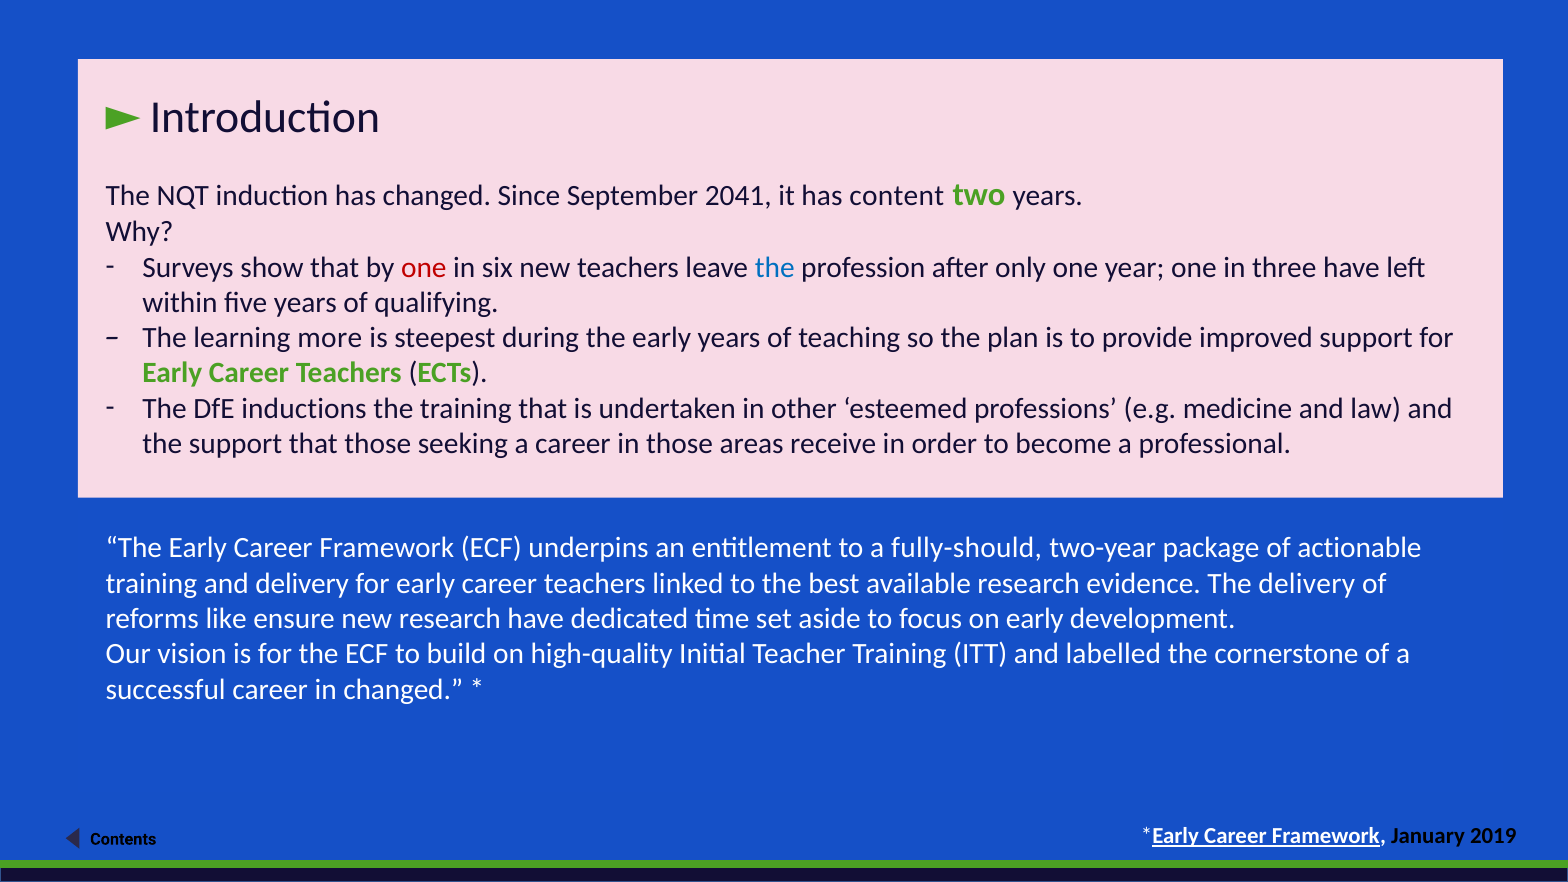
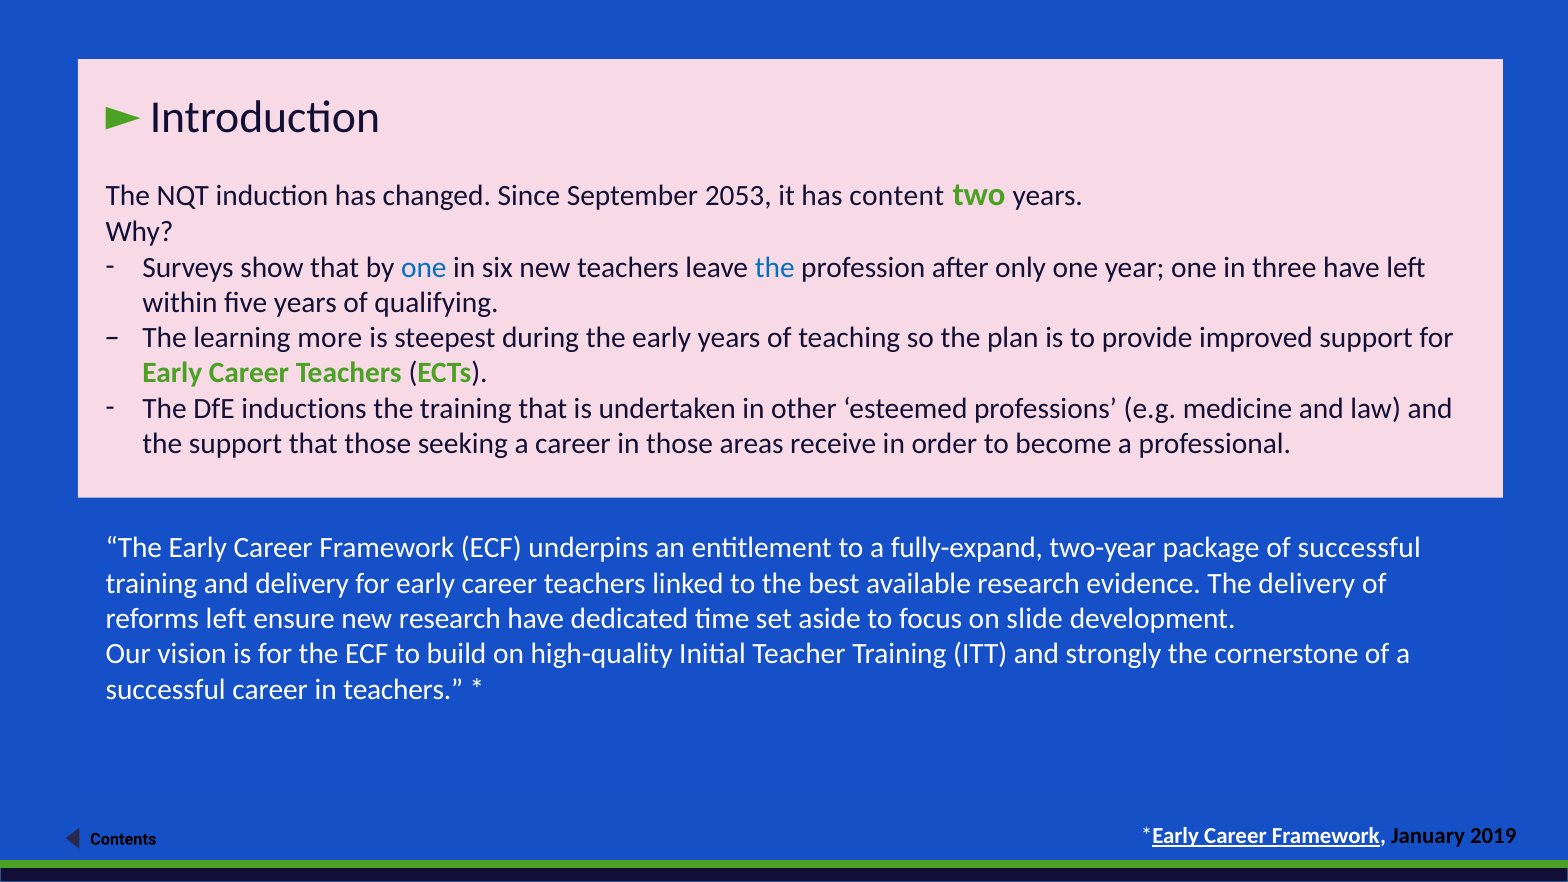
2041: 2041 -> 2053 (738, 196)
one colour: red -> blue (424, 267)
fully-should: fully-should -> fully-expand (967, 548)
of actionable: actionable -> successful (1359, 548)
reforms like: like -> left (226, 619)
on early: early -> slide (1035, 619)
labelled: labelled -> strongly (1113, 654)
in changed: changed -> teachers (403, 689)
